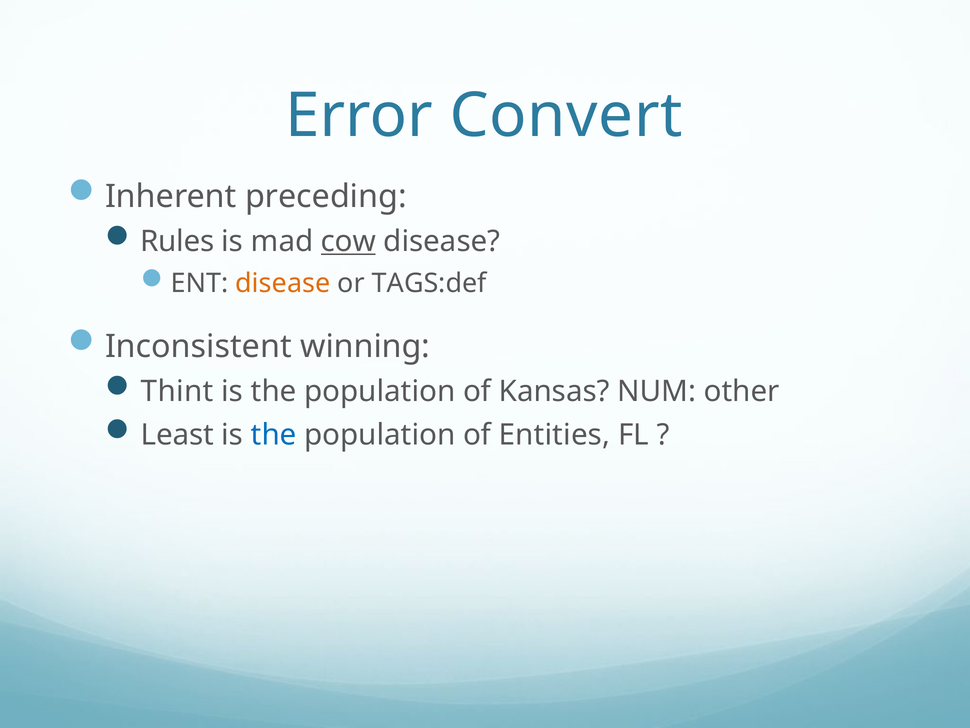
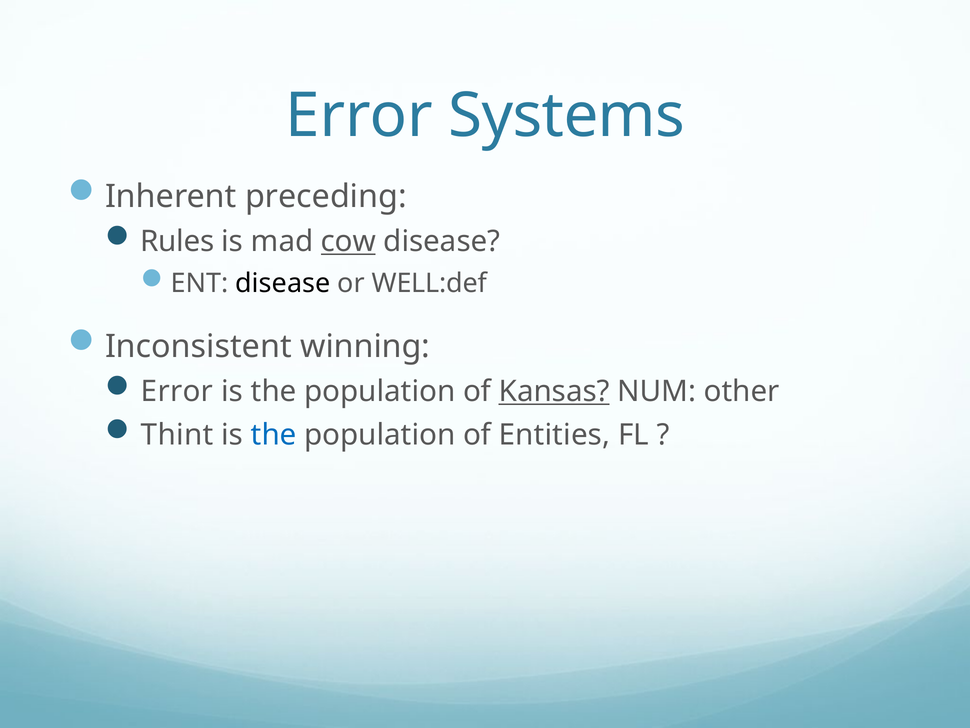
Convert: Convert -> Systems (567, 115)
disease colour: orange -> black (283, 283)
TAGS:def: TAGS:def -> WELL:def (429, 283)
Thint: Thint -> Error (177, 391)
Kansas underline: none -> present (554, 391)
Least: Least -> Thint (177, 435)
